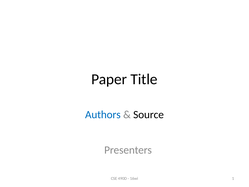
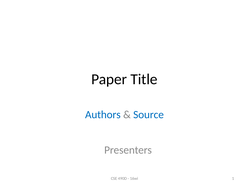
Source colour: black -> blue (149, 114)
